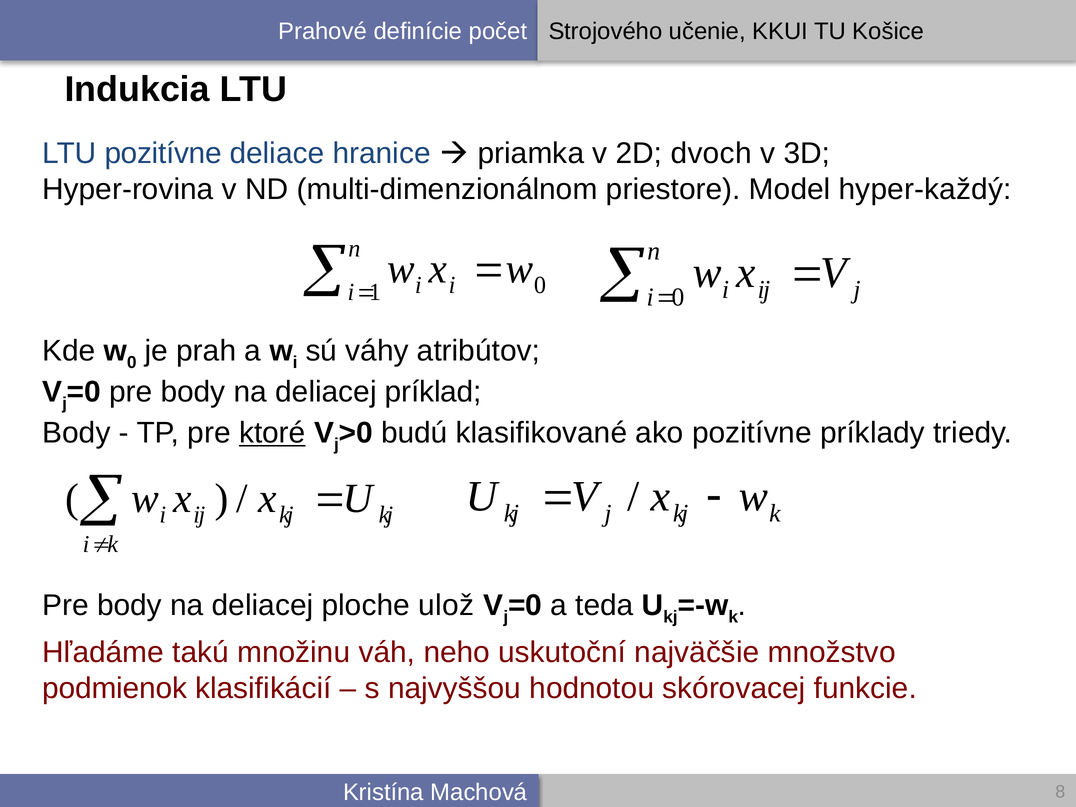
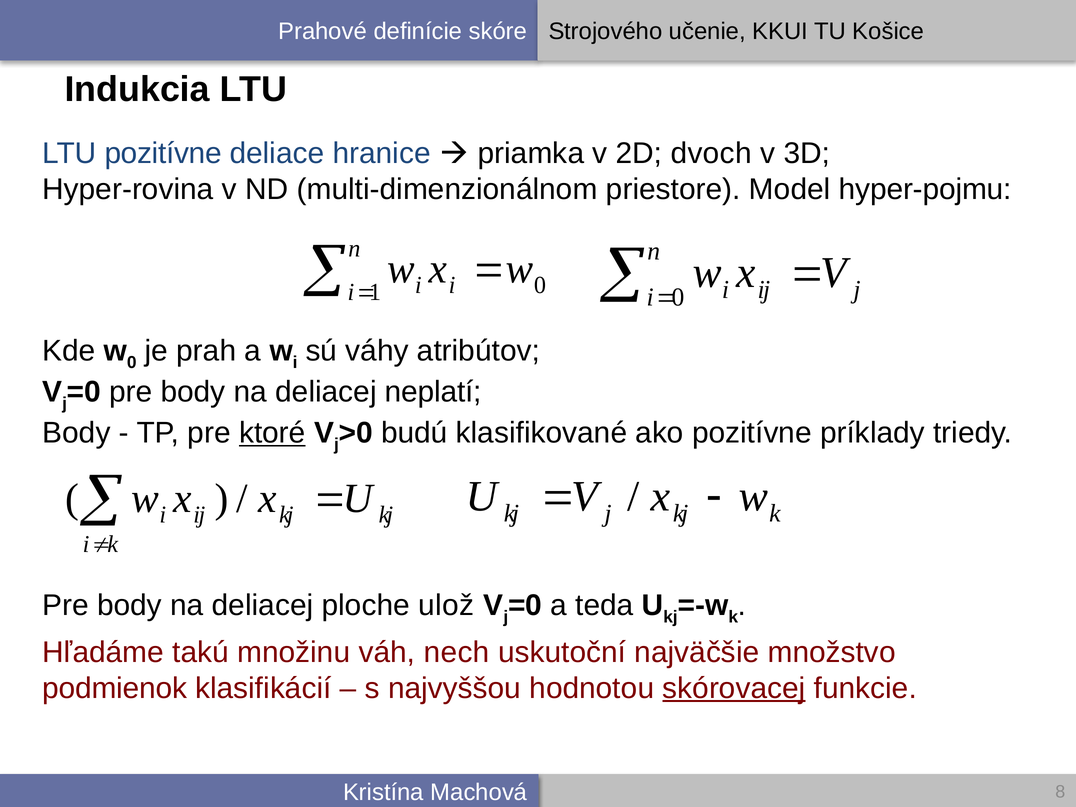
počet: počet -> skóre (498, 32)
hyper-každý: hyper-každý -> hyper-pojmu (925, 189)
príklad: príklad -> neplatí (433, 392)
neho: neho -> nech (457, 652)
skórovacej underline: none -> present (734, 688)
